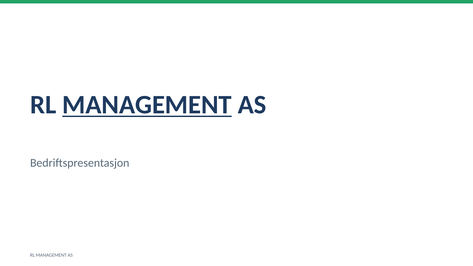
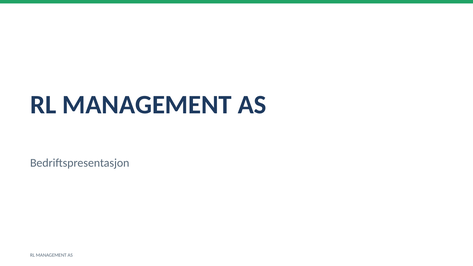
MANAGEMENT underline: present -> none (147, 105)
